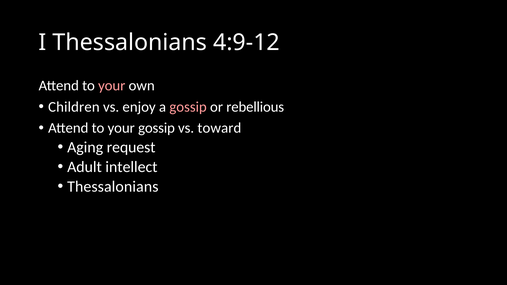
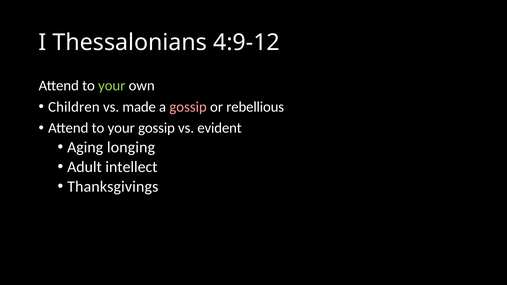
your colour: pink -> light green (112, 86)
enjoy: enjoy -> made (139, 107)
toward: toward -> evident (220, 128)
request: request -> longing (131, 147)
Thessalonians: Thessalonians -> Thanksgivings (113, 187)
